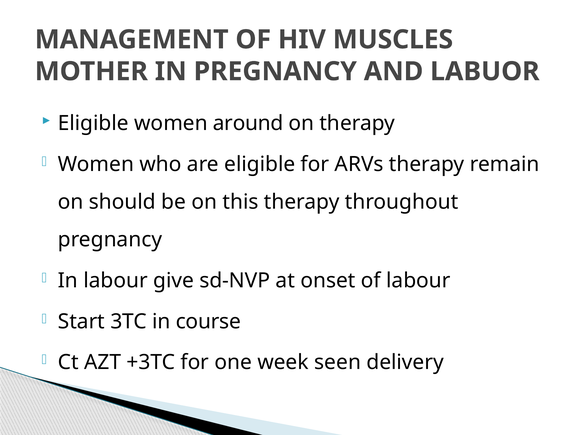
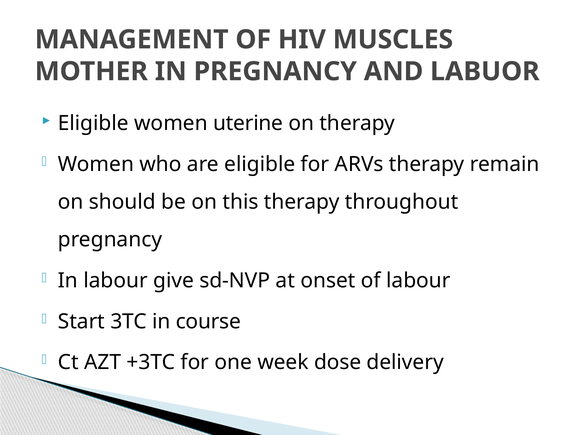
around: around -> uterine (248, 123)
seen: seen -> dose (338, 362)
